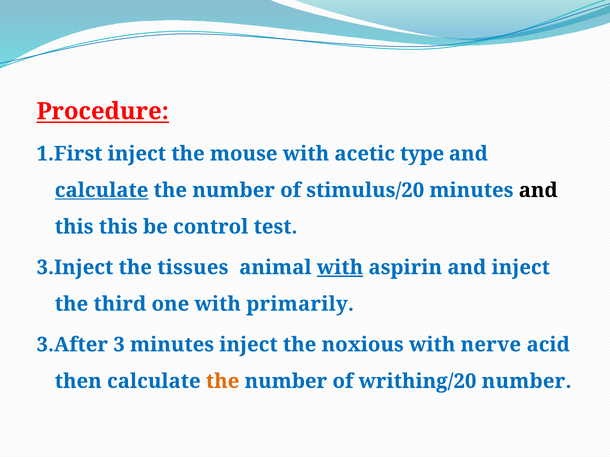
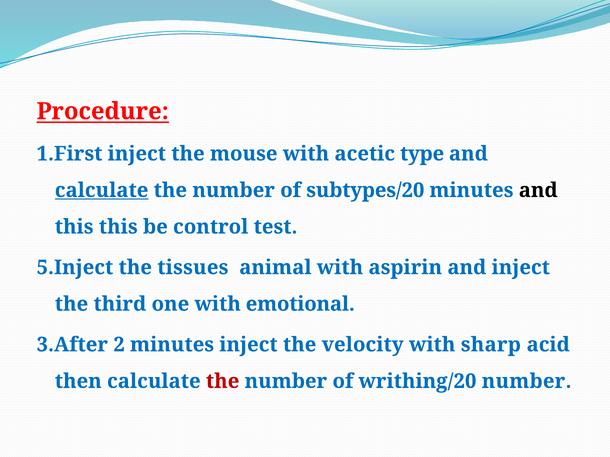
stimulus/20: stimulus/20 -> subtypes/20 (365, 191)
3.Inject: 3.Inject -> 5.Inject (75, 268)
with underline: present -> none (340, 268)
primarily: primarily -> emotional (300, 304)
3: 3 -> 2 (119, 345)
noxious: noxious -> velocity (363, 345)
nerve: nerve -> sharp (491, 345)
the colour: orange -> red (223, 382)
